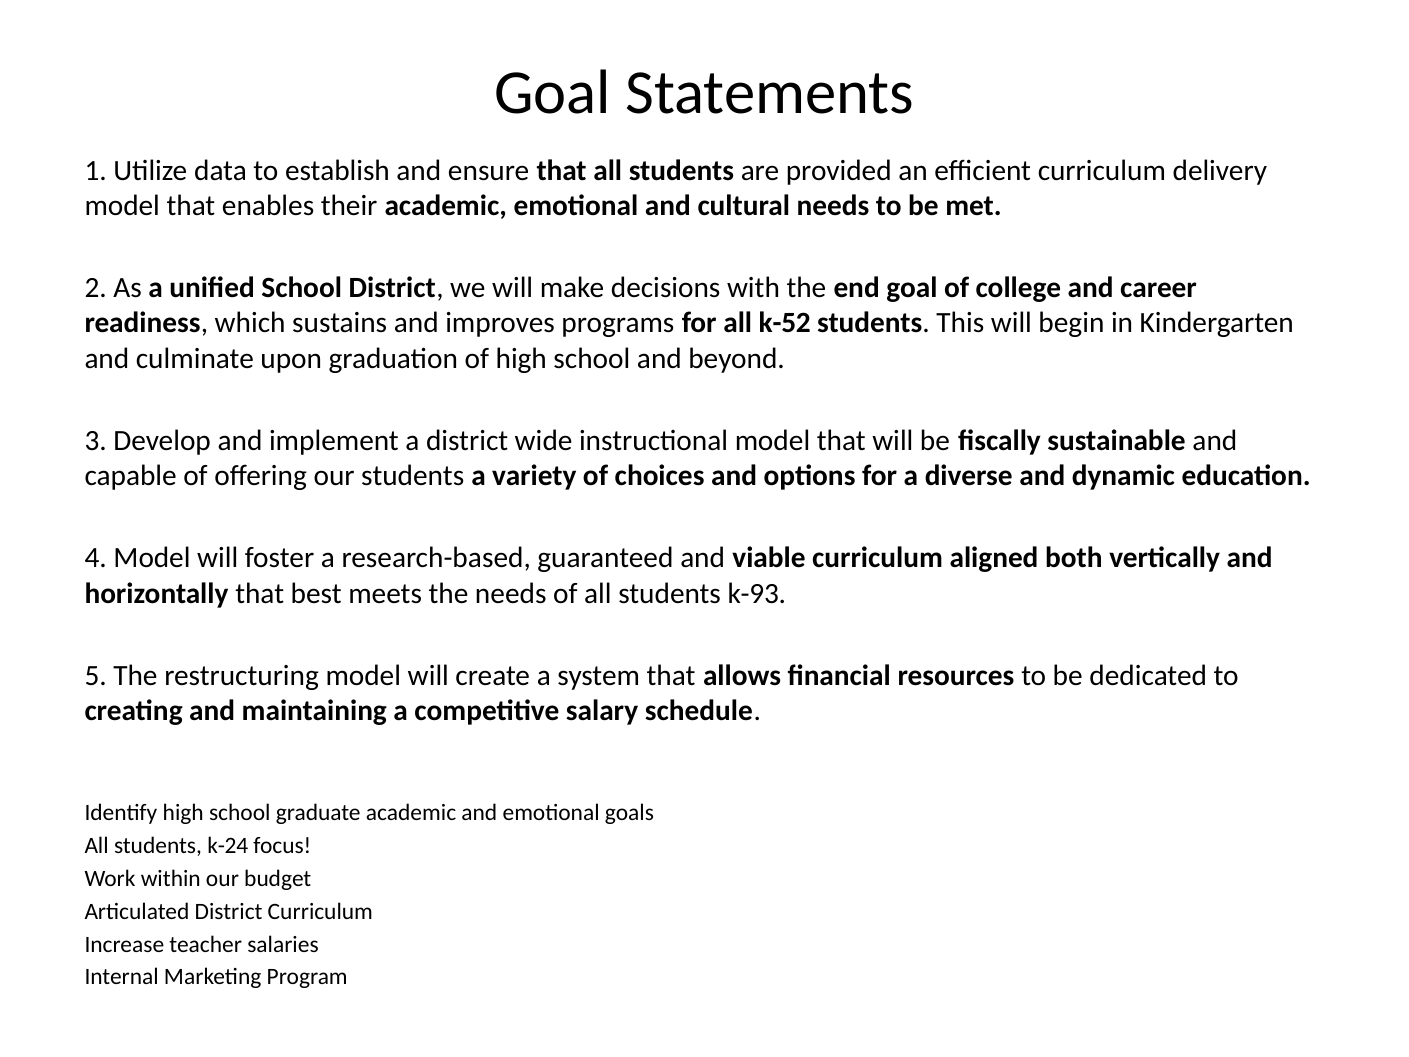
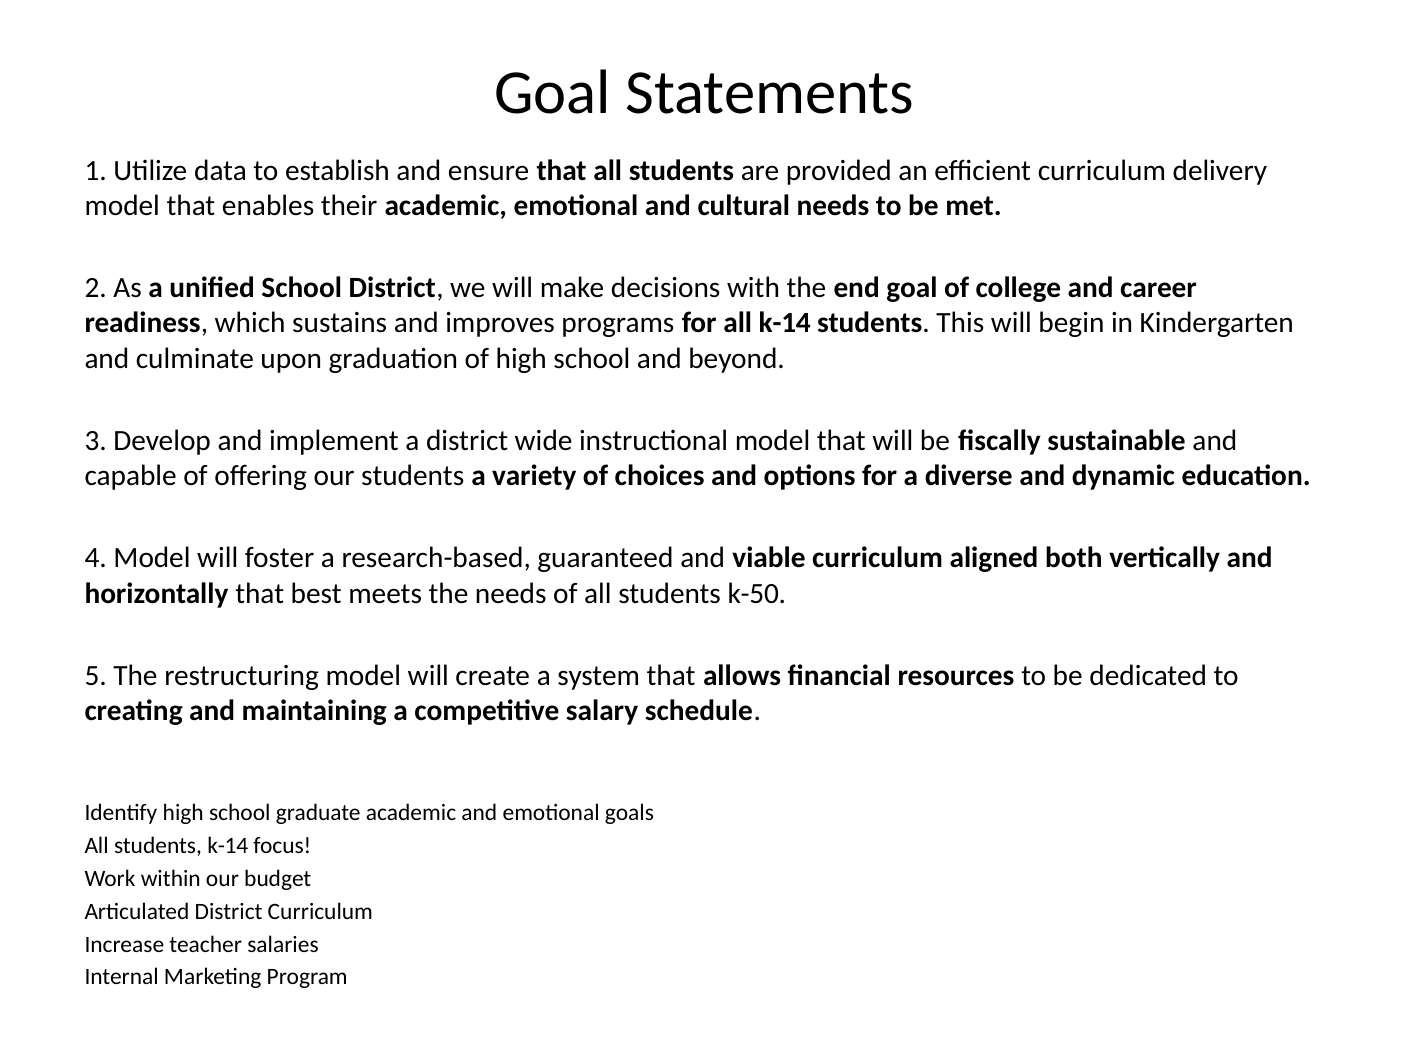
all k-52: k-52 -> k-14 (785, 323)
k-93: k-93 -> k-50 (757, 593)
students k-24: k-24 -> k-14 (228, 845)
